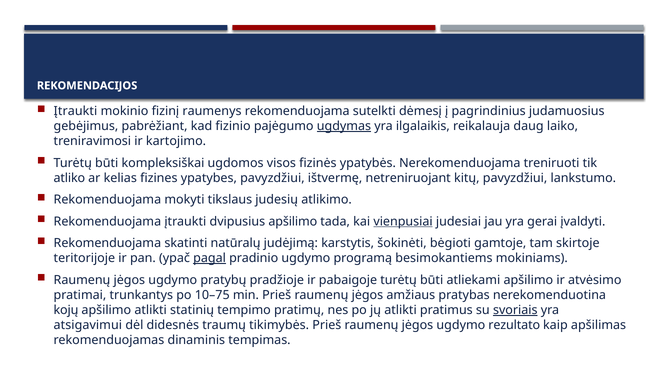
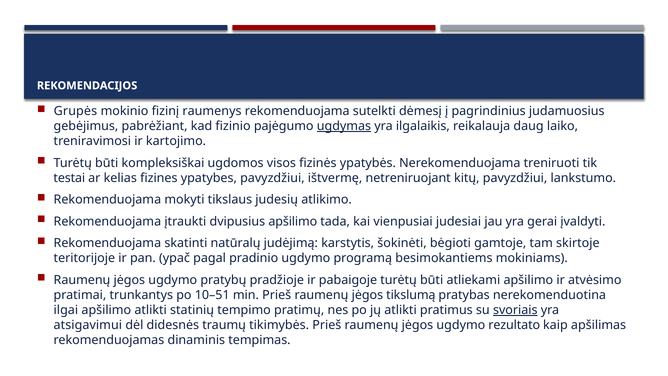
Įtraukti: Įtraukti -> Grupės (75, 111)
atliko: atliko -> testai (69, 178)
vienpusiai underline: present -> none (403, 221)
pagal underline: present -> none (210, 258)
10–75: 10–75 -> 10–51 (212, 295)
amžiaus: amžiaus -> tikslumą (411, 295)
kojų: kojų -> ilgai (66, 310)
